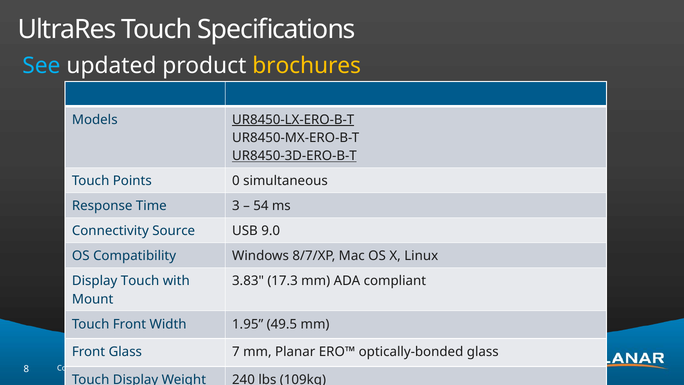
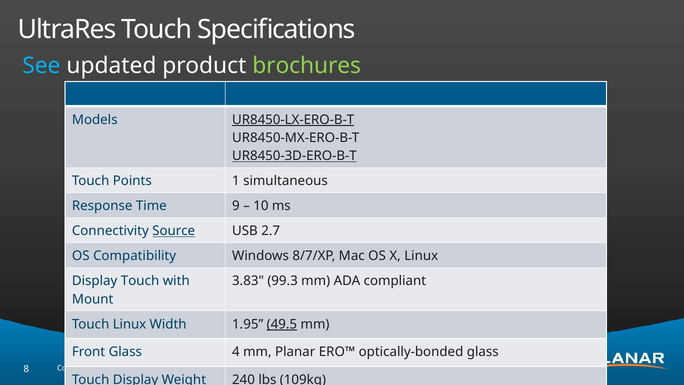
brochures colour: yellow -> light green (307, 66)
0: 0 -> 1 (236, 181)
3: 3 -> 9 (236, 206)
54: 54 -> 10 (261, 206)
Source underline: none -> present (174, 231)
9.0: 9.0 -> 2.7 (271, 231)
17.3: 17.3 -> 99.3 (283, 281)
Touch Front: Front -> Linux (129, 324)
49.5 underline: none -> present (282, 324)
7: 7 -> 4 (236, 352)
